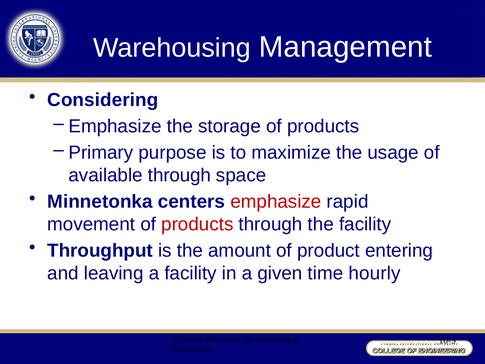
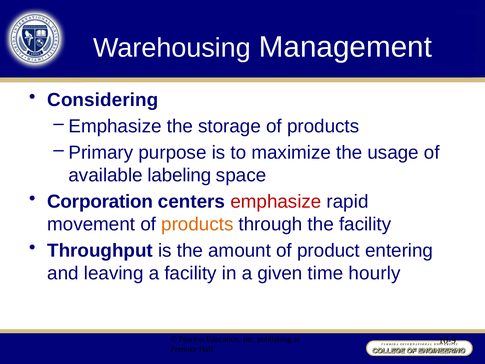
available through: through -> labeling (179, 175)
Minnetonka: Minnetonka -> Corporation (100, 202)
products colour: red -> orange (197, 224)
